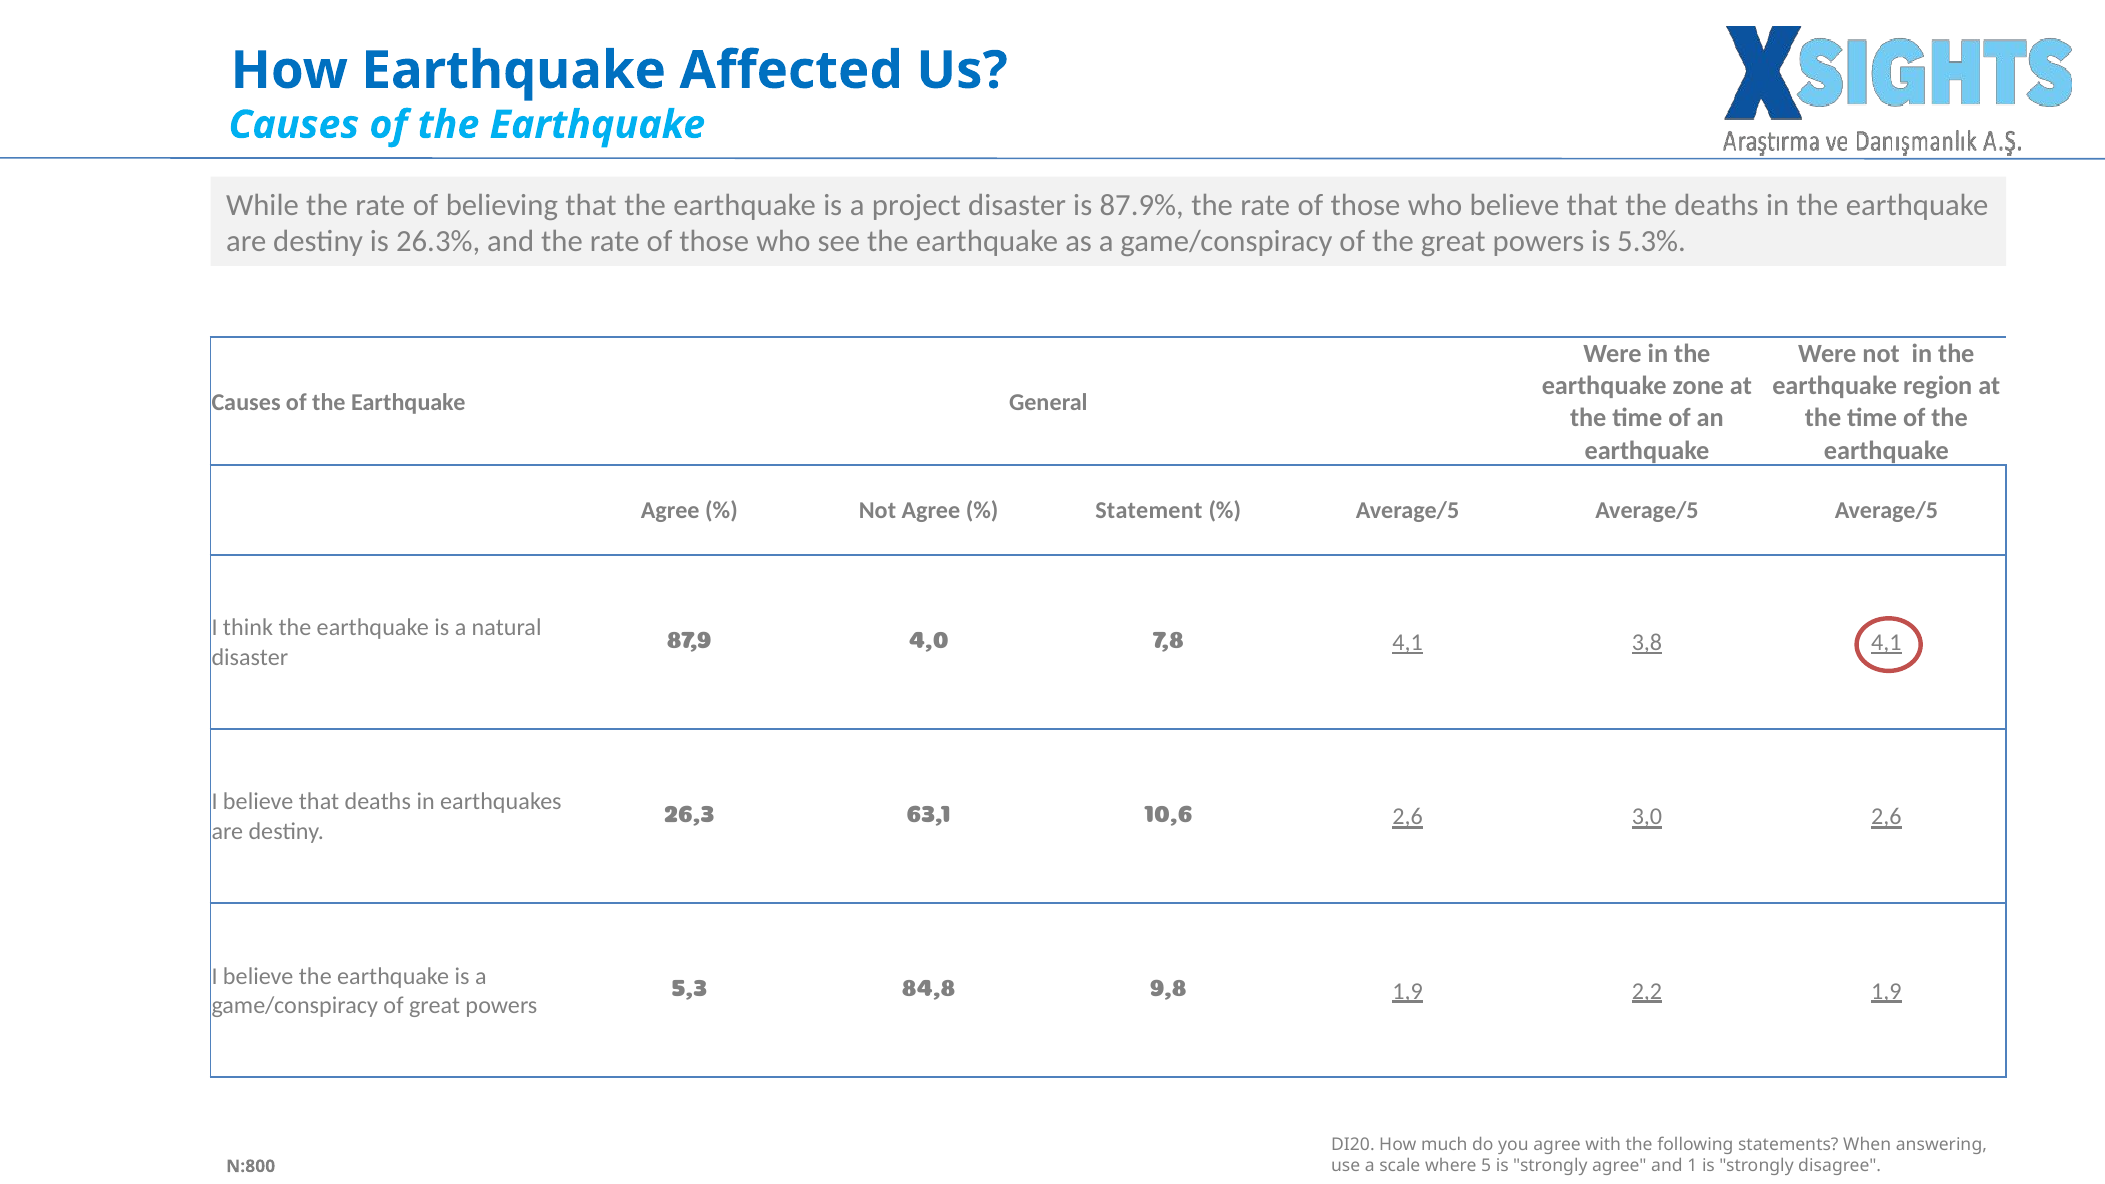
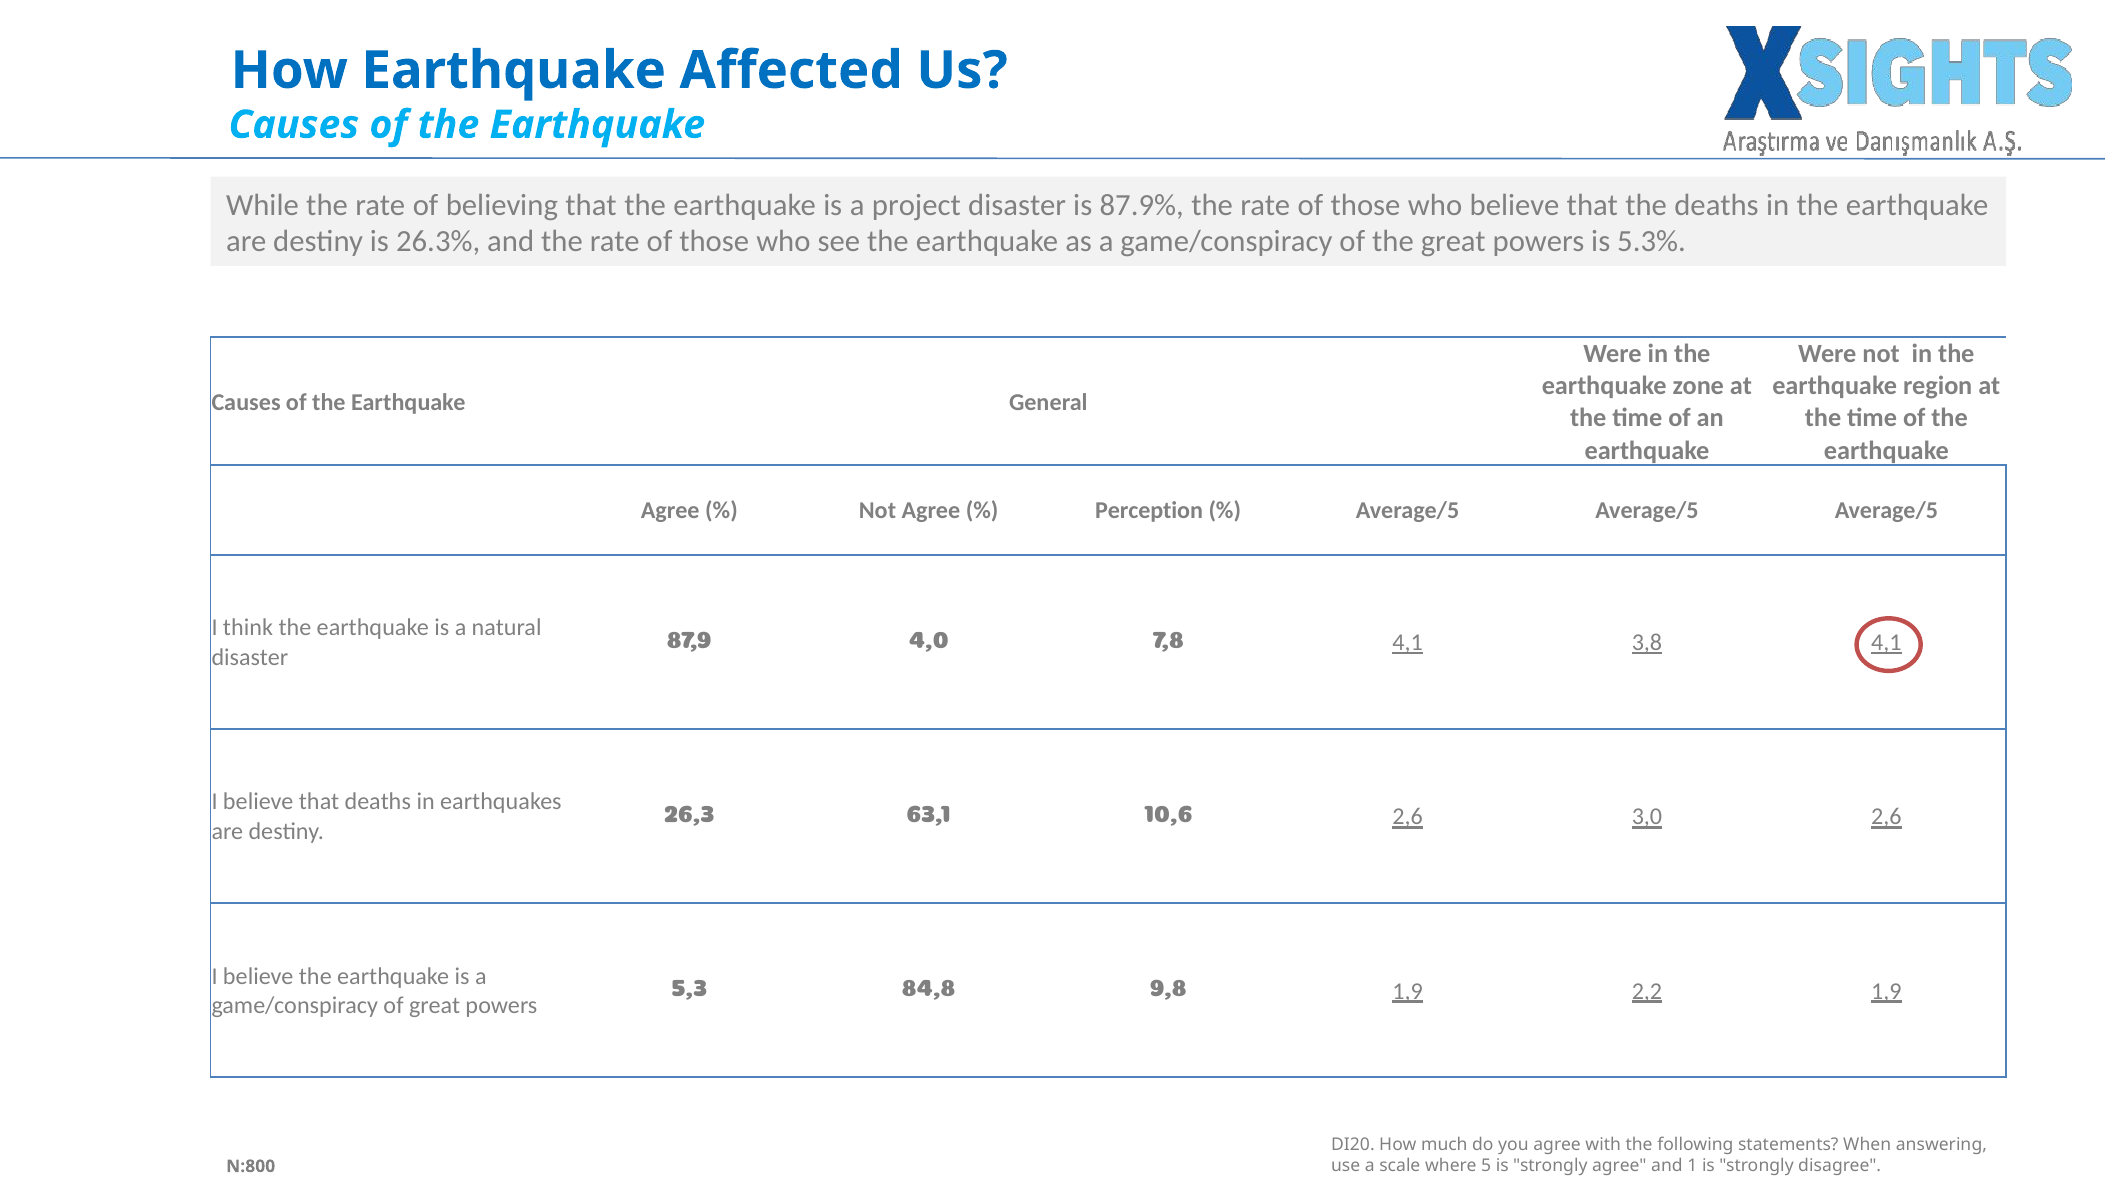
Statement: Statement -> Perception (1149, 511)
